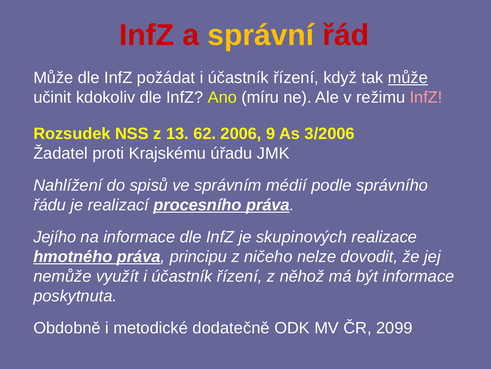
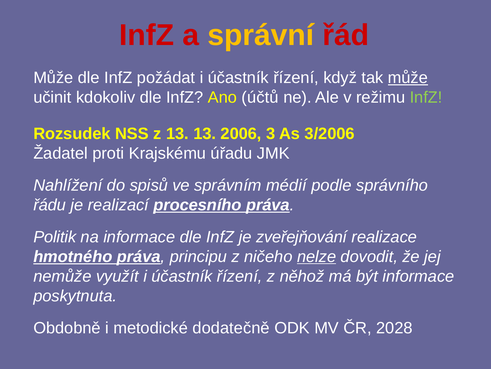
míru: míru -> účtů (260, 97)
InfZ colour: pink -> light green (426, 97)
13 62: 62 -> 13 (205, 133)
9: 9 -> 3 (271, 133)
Jejího: Jejího -> Politik (55, 236)
skupinových: skupinových -> zveřejňování (302, 236)
nelze underline: none -> present (317, 256)
2099: 2099 -> 2028 (394, 327)
